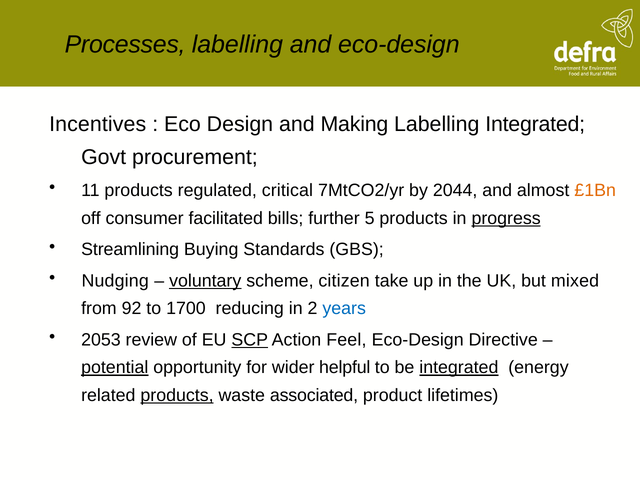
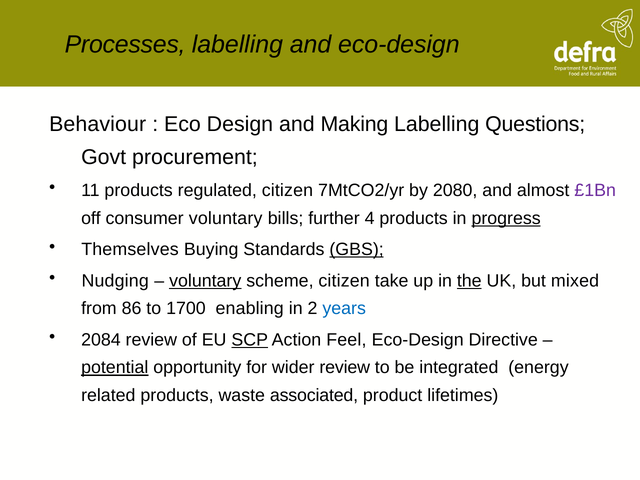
Incentives: Incentives -> Behaviour (98, 124)
Labelling Integrated: Integrated -> Questions (535, 124)
regulated critical: critical -> citizen (287, 190)
2044: 2044 -> 2080 (455, 190)
£1Bn colour: orange -> purple (595, 190)
consumer facilitated: facilitated -> voluntary (226, 218)
5: 5 -> 4 (370, 218)
Streamlining: Streamlining -> Themselves (130, 250)
GBS underline: none -> present (357, 250)
the underline: none -> present (469, 281)
92: 92 -> 86 (132, 309)
reducing: reducing -> enabling (250, 309)
2053: 2053 -> 2084 (101, 340)
wider helpful: helpful -> review (345, 368)
integrated underline: present -> none (459, 368)
products underline: present -> none (177, 395)
